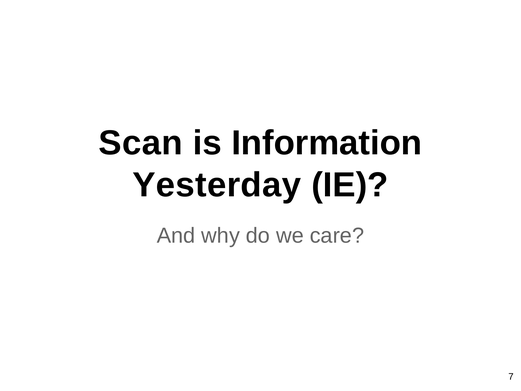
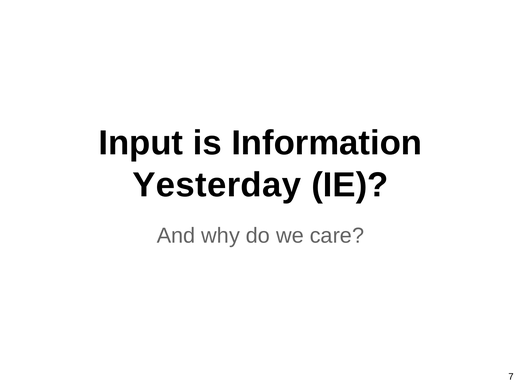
Scan: Scan -> Input (141, 143)
